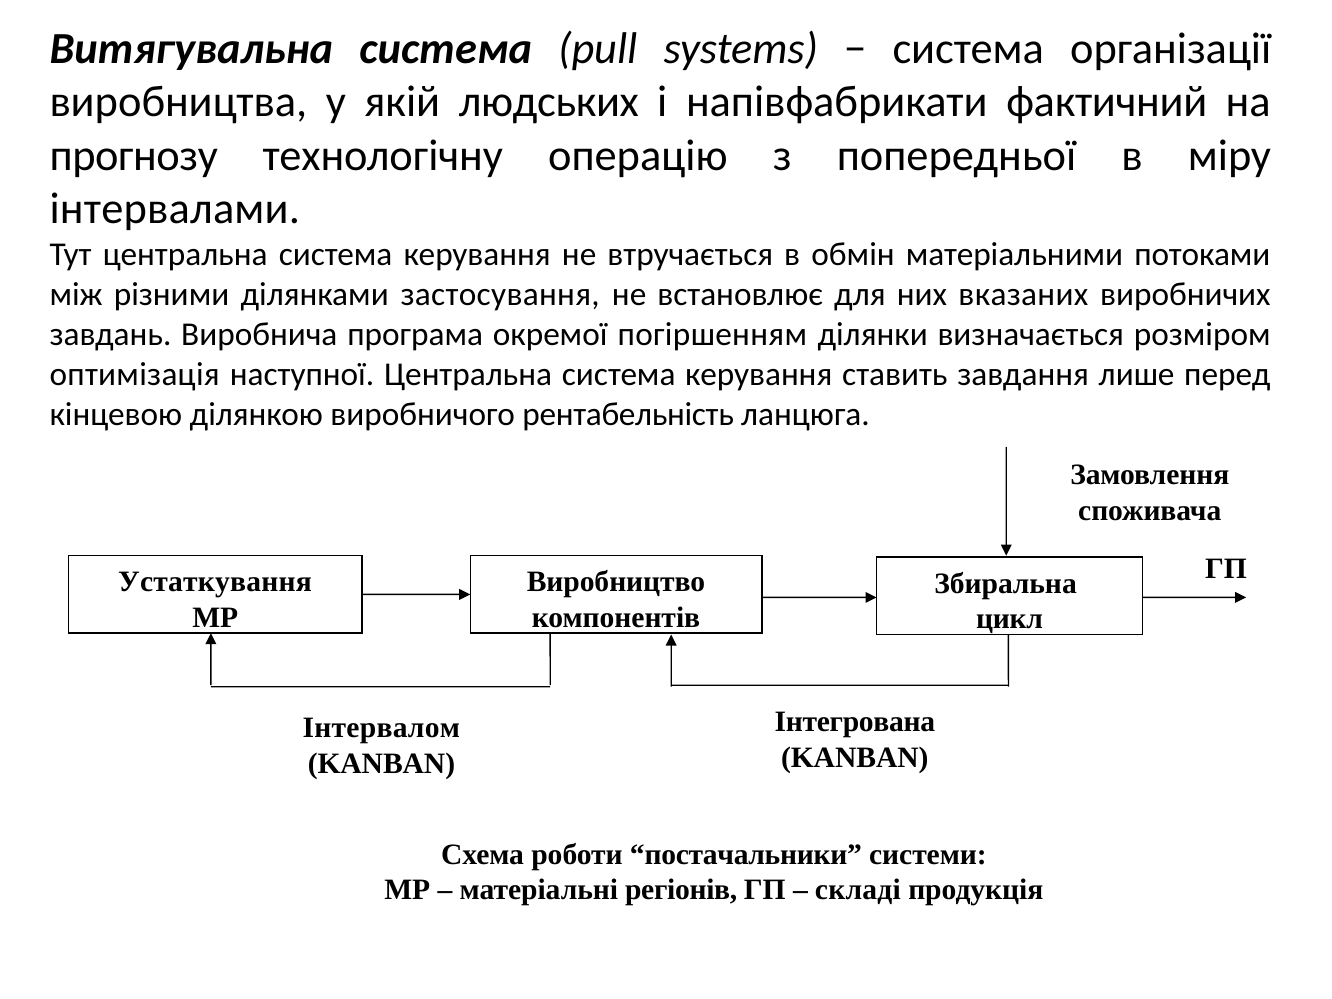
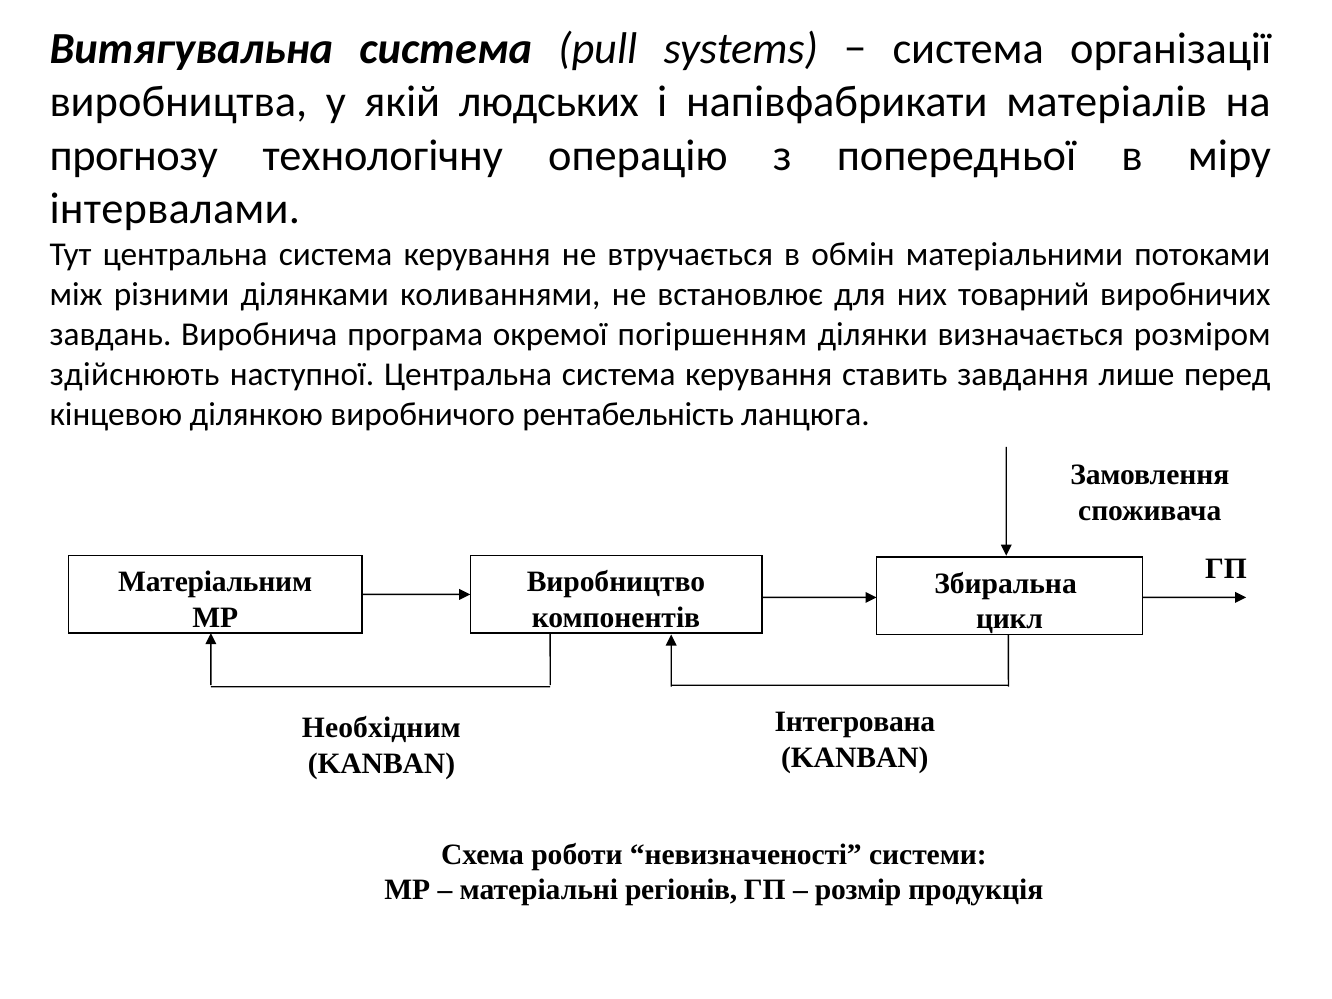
фактичний: фактичний -> матеріалів (1107, 102)
застосування: застосування -> коливаннями (500, 295)
вказаних: вказаних -> товарний (1024, 295)
оптимізація: оптимізація -> здійснюють (135, 375)
Устаткування: Устаткування -> Матеріальним (215, 582)
Інтервалом: Інтервалом -> Необхідним (381, 728)
постачальники: постачальники -> невизначеності (746, 855)
складі: складі -> розмір (858, 890)
